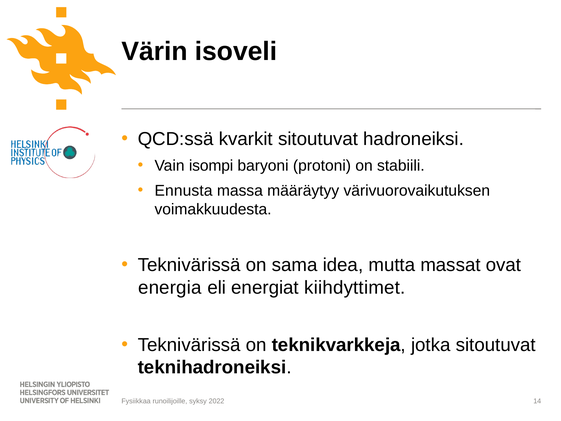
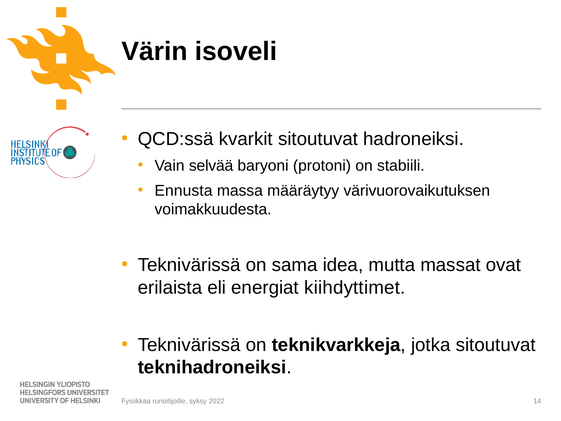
isompi: isompi -> selvää (211, 166)
energia: energia -> erilaista (170, 287)
